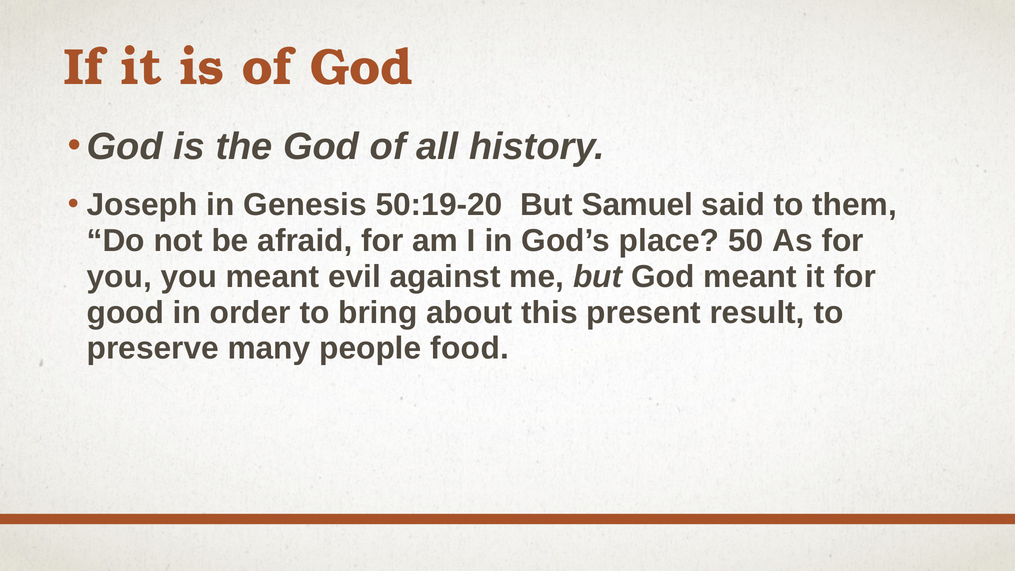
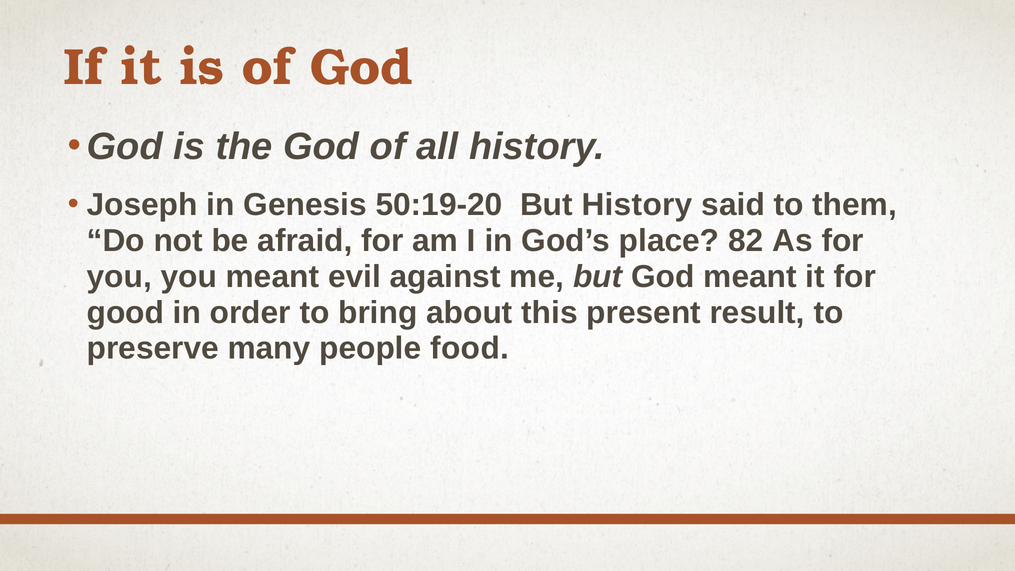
But Samuel: Samuel -> History (637, 205)
50: 50 -> 82 (746, 241)
